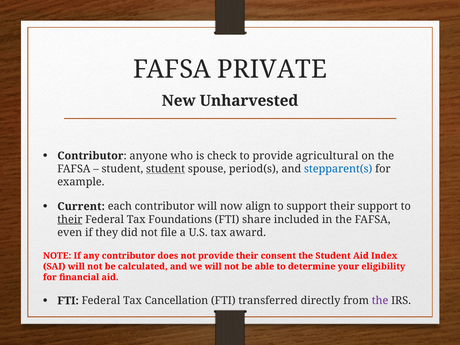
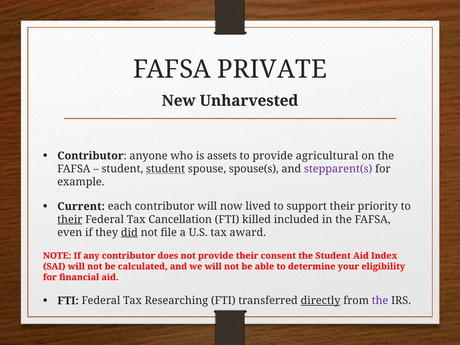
check: check -> assets (222, 156)
period(s: period(s -> spouse(s (254, 169)
stepparent(s colour: blue -> purple (338, 169)
align: align -> lived (258, 206)
their support: support -> priority (378, 206)
Foundations: Foundations -> Cancellation (180, 219)
share: share -> killed (257, 219)
did underline: none -> present (129, 232)
Cancellation: Cancellation -> Researching (176, 301)
directly underline: none -> present (321, 301)
